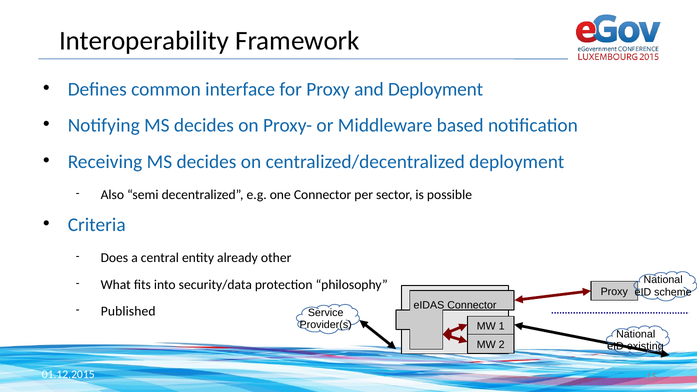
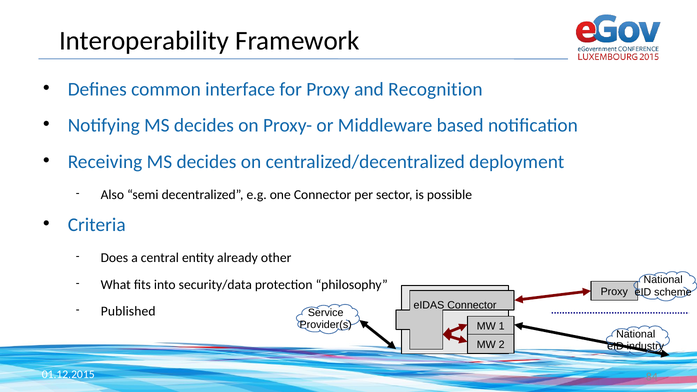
and Deployment: Deployment -> Recognition (435, 89)
existing: existing -> industry (645, 346)
15: 15 -> 84 (652, 377)
